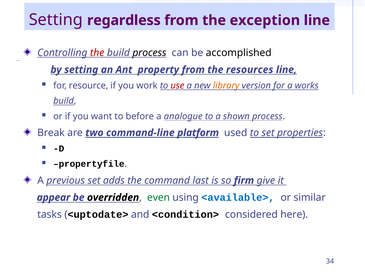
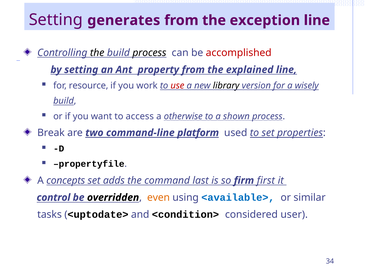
regardless: regardless -> generates (124, 20)
the colour: red -> black (97, 53)
accomplished colour: black -> red (239, 53)
resources: resources -> explained (250, 70)
library colour: orange -> black (226, 86)
works: works -> wisely (307, 86)
before: before -> access (140, 116)
analogue: analogue -> otherwise (183, 116)
previous: previous -> concepts (66, 180)
give: give -> first (266, 180)
appear: appear -> control (54, 197)
even colour: green -> orange (158, 197)
here: here -> user (294, 214)
